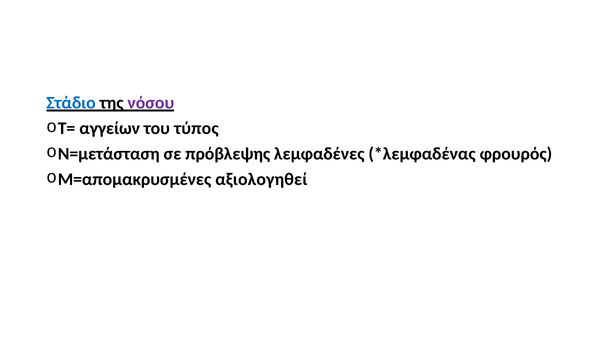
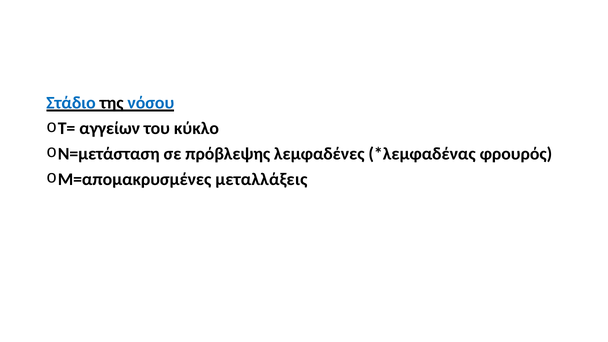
νόσου colour: purple -> blue (151, 103)
τύπος: τύπος -> κύκλο (196, 128)
αξιολογηθεί: αξιολογηθεί -> μεταλλάξεις (261, 179)
